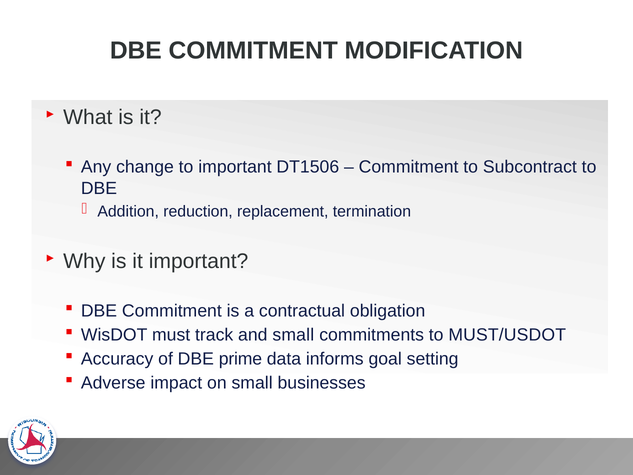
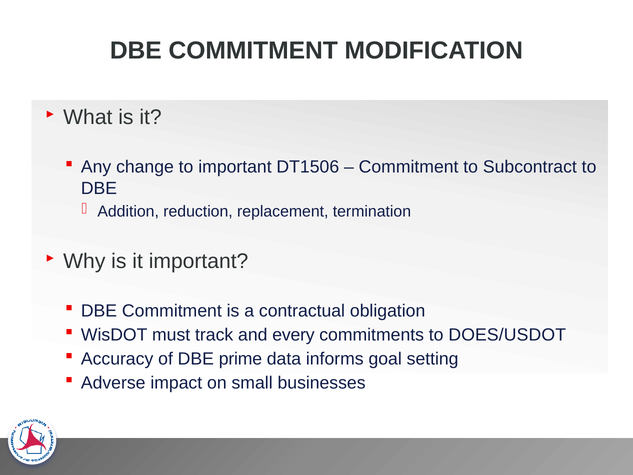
and small: small -> every (293, 335)
MUST/USDOT: MUST/USDOT -> DOES/USDOT (507, 335)
